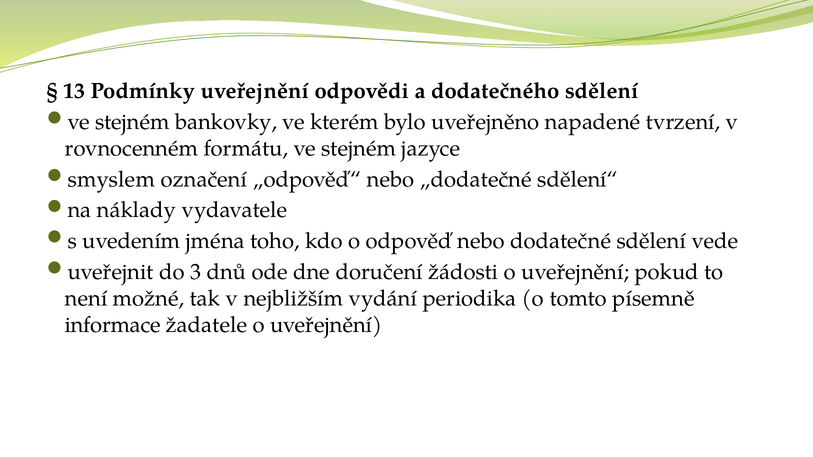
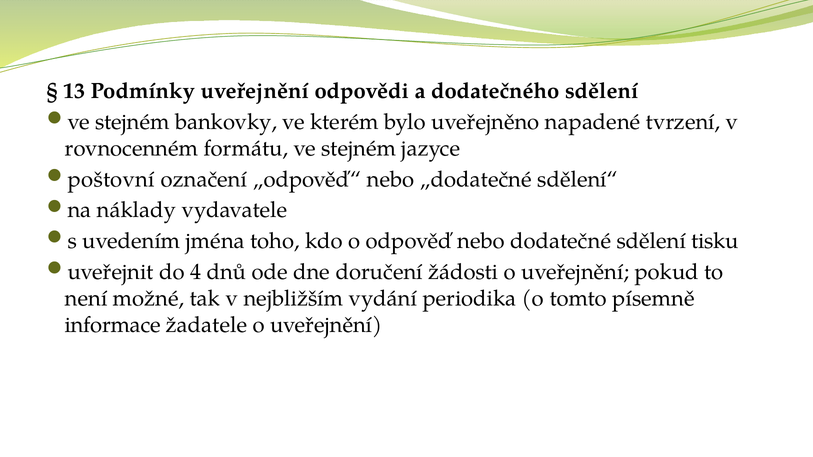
smyslem: smyslem -> poštovní (111, 179)
vede: vede -> tisku (715, 241)
3: 3 -> 4 (196, 272)
